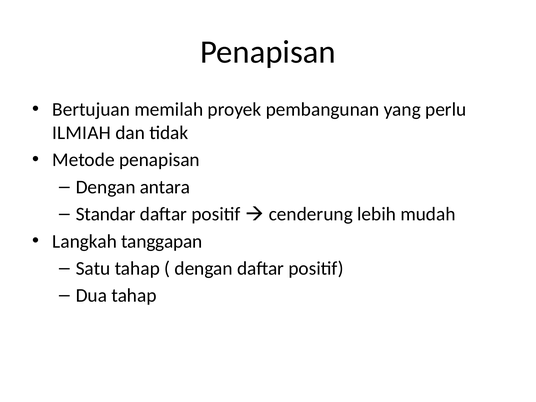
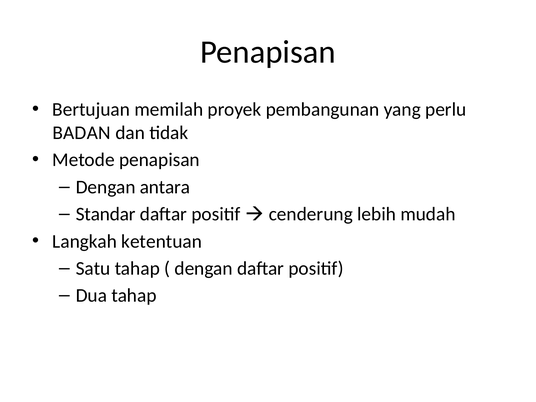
ILMIAH: ILMIAH -> BADAN (82, 133)
tanggapan: tanggapan -> ketentuan (162, 241)
